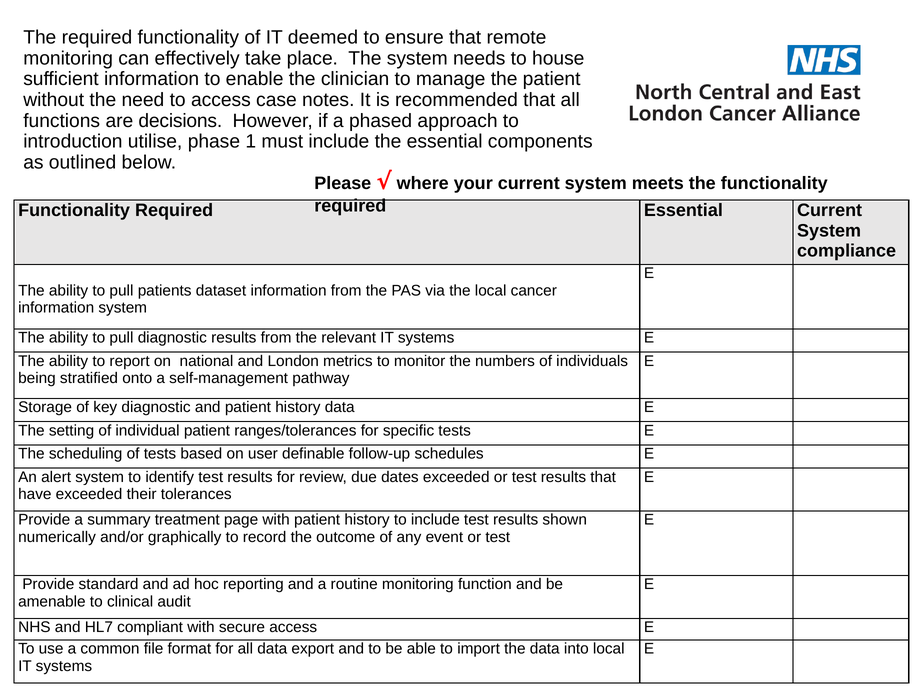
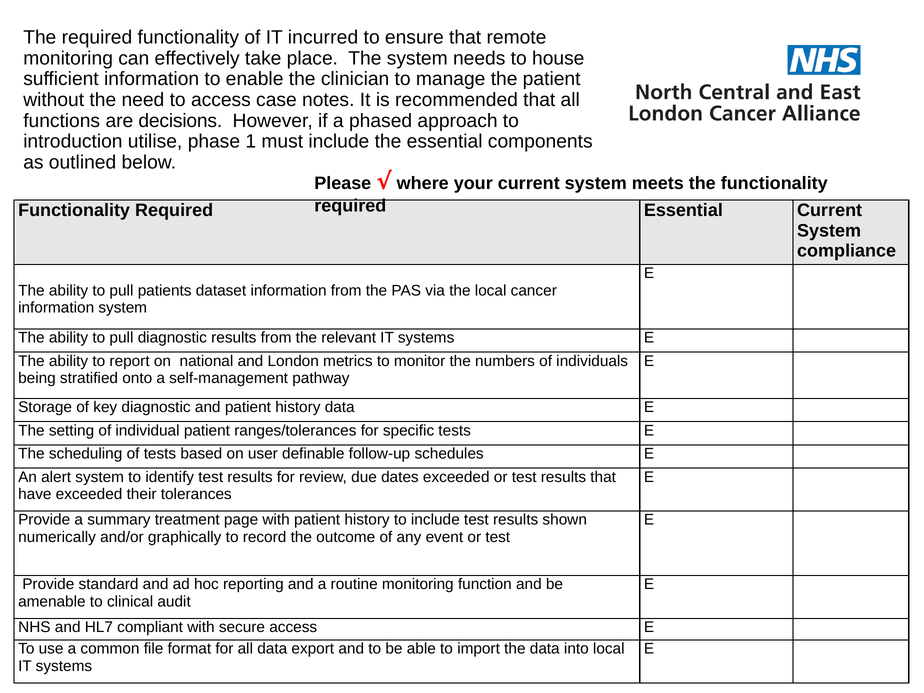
deemed: deemed -> incurred (323, 38)
